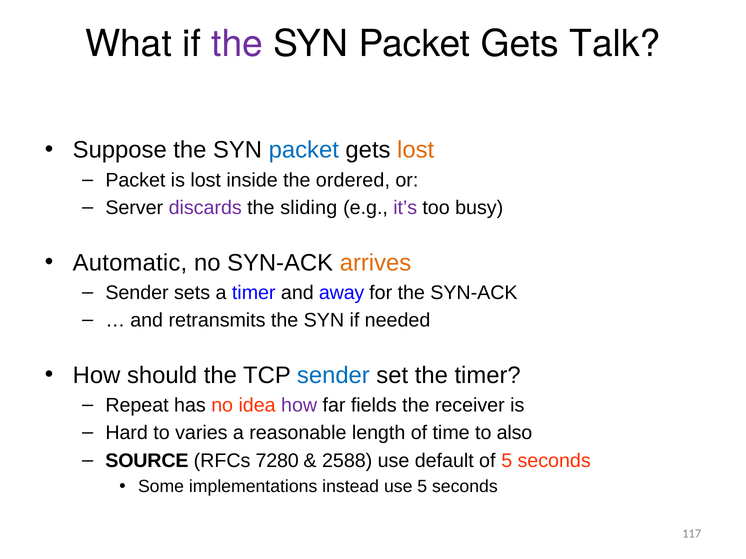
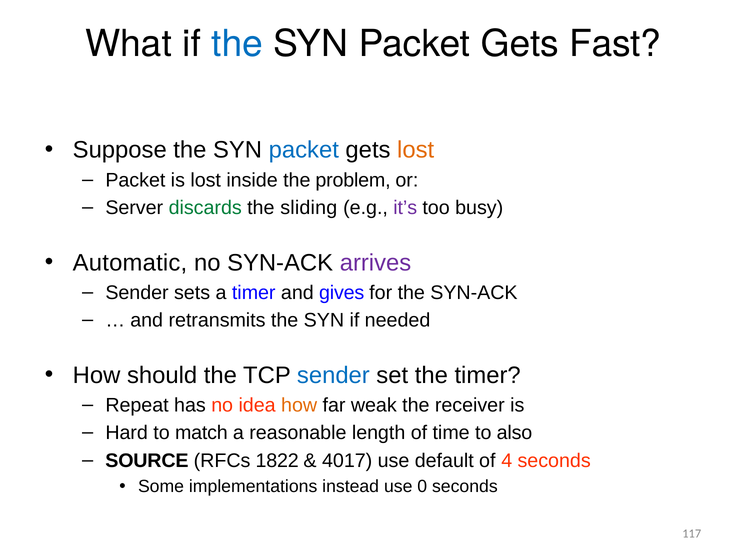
the colour: purple -> blue (237, 44)
Talk: Talk -> Fast (615, 44)
ordered: ordered -> problem (353, 180)
discards colour: purple -> green (205, 208)
arrives colour: orange -> purple (375, 263)
away: away -> gives (342, 293)
how colour: purple -> orange (299, 406)
fields: fields -> weak (374, 406)
varies: varies -> match (201, 433)
7280: 7280 -> 1822 (277, 461)
2588: 2588 -> 4017 (347, 461)
of 5: 5 -> 4 (507, 461)
use 5: 5 -> 0 (422, 487)
